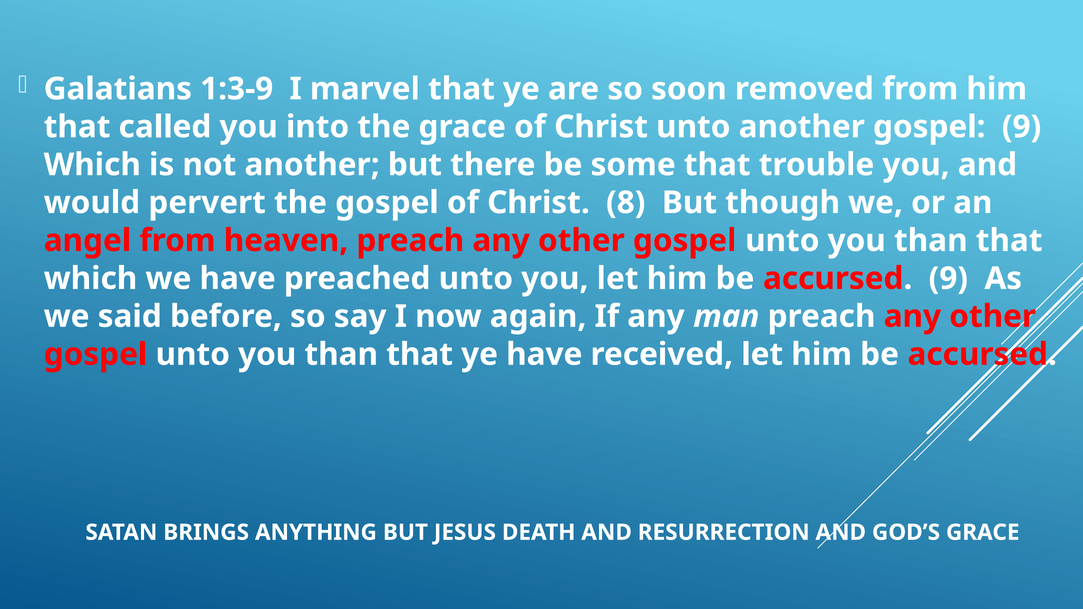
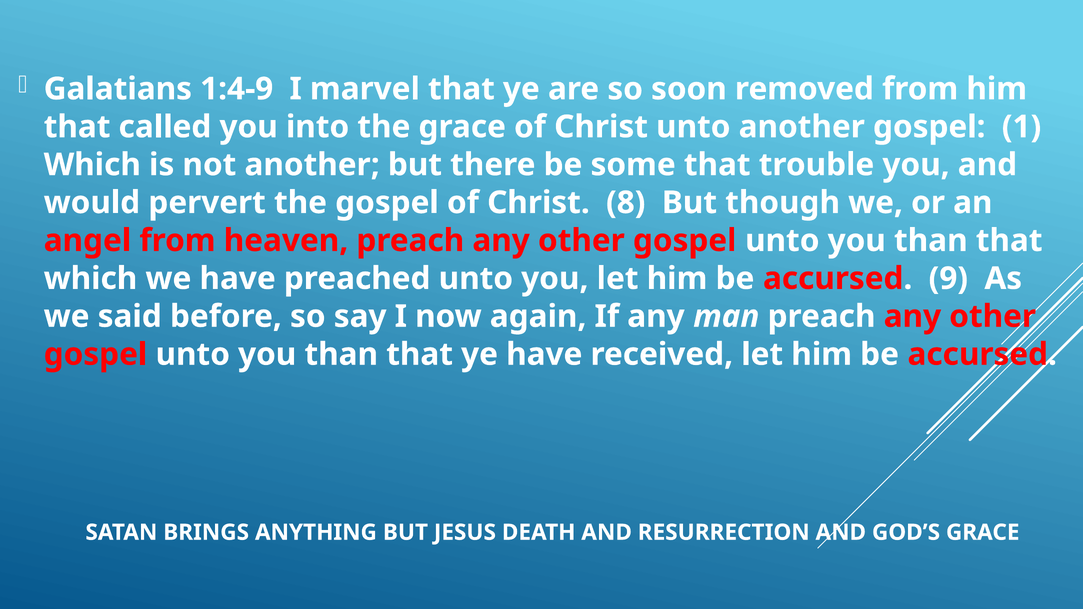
1:3-9: 1:3-9 -> 1:4-9 (237, 89)
gospel 9: 9 -> 1 (1022, 127)
